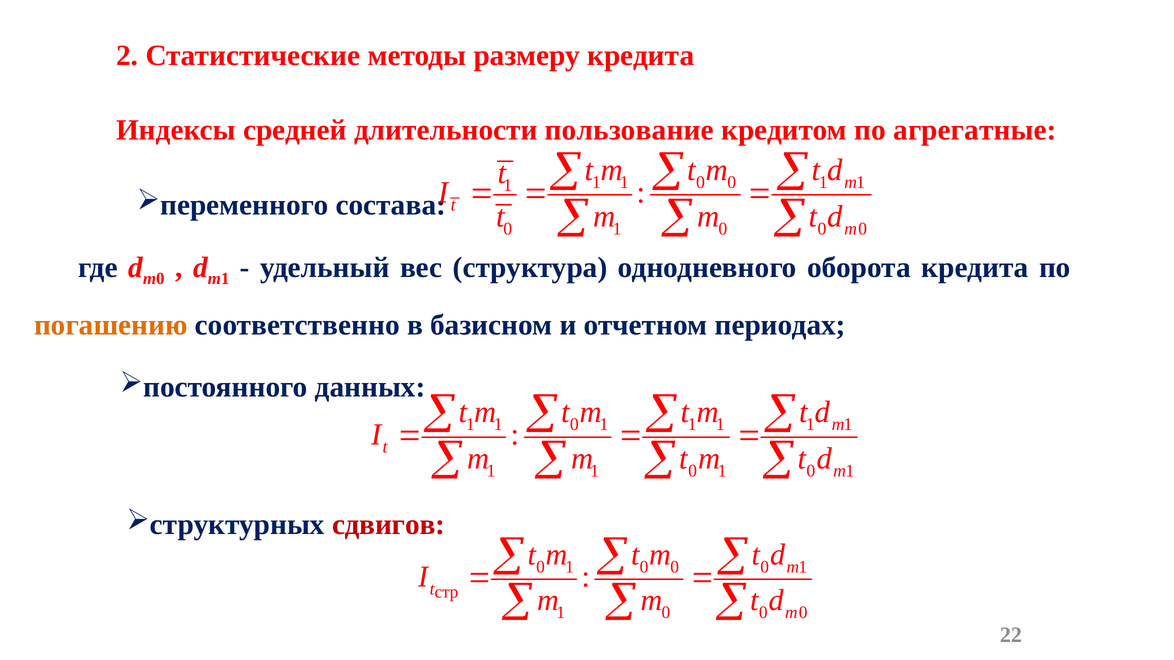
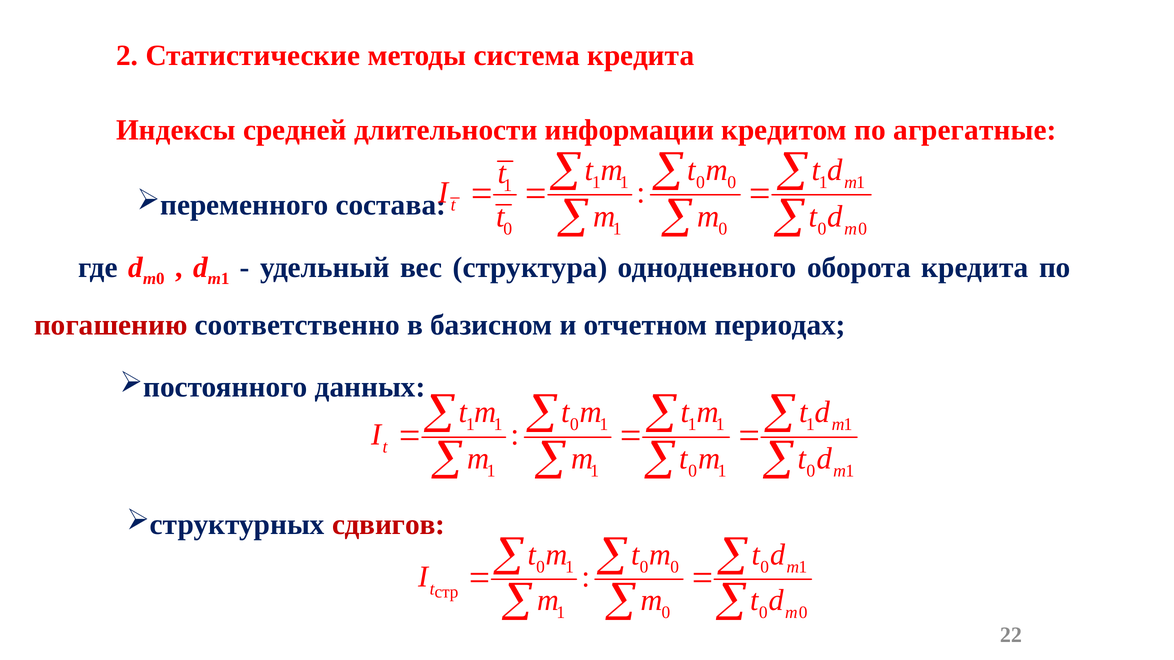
размеру: размеру -> система (527, 56)
пользование: пользование -> информации (629, 130)
погашению colour: orange -> red (111, 325)
